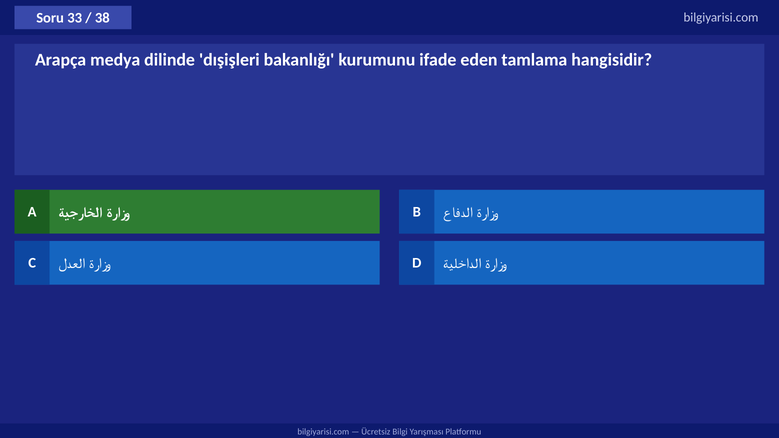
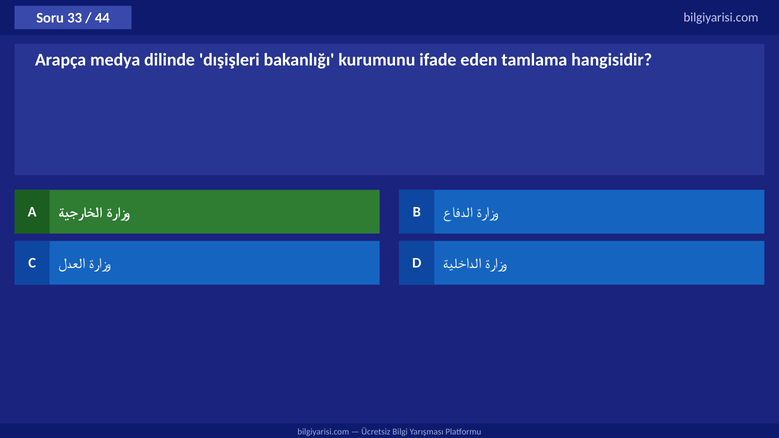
38: 38 -> 44 (102, 18)
